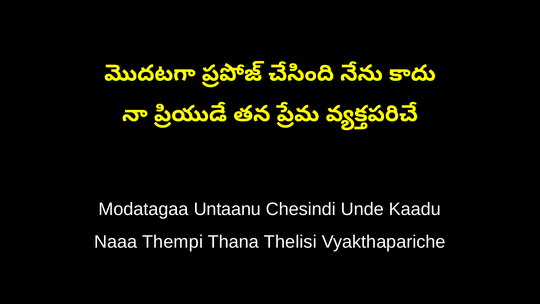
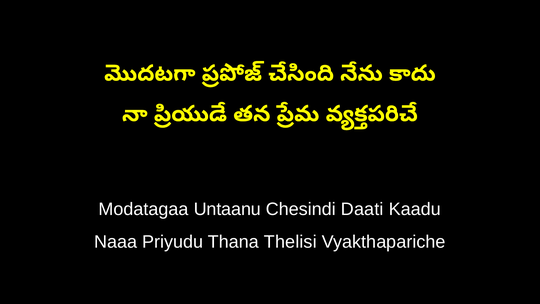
Unde: Unde -> Daati (362, 209)
Thempi: Thempi -> Priyudu (173, 242)
